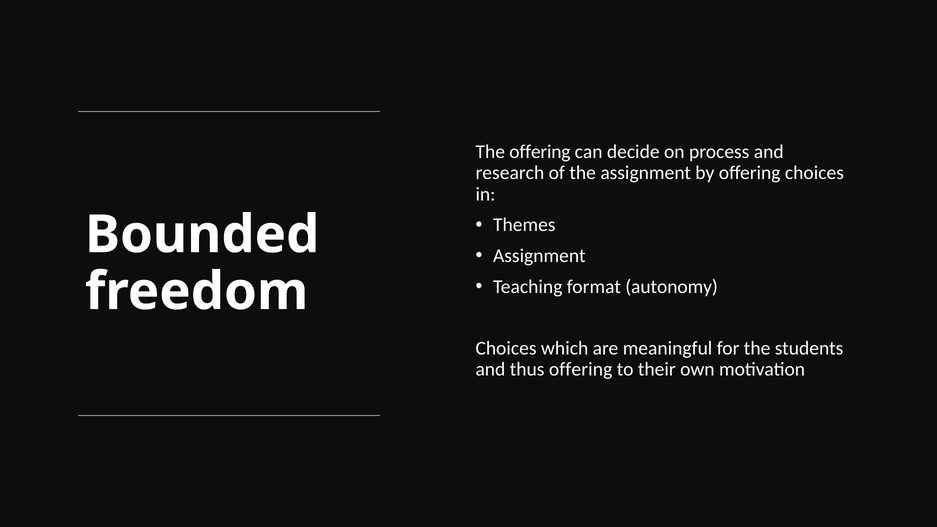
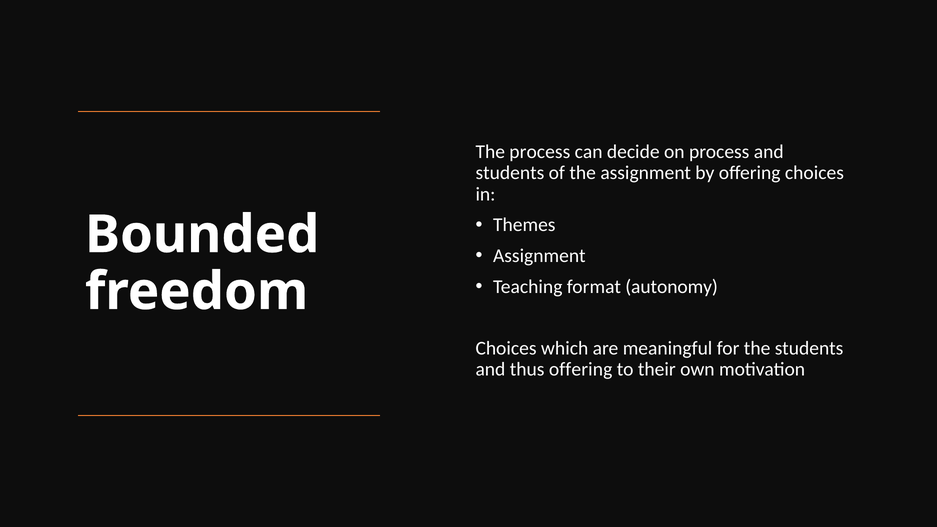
The offering: offering -> process (540, 152)
research: research -> students (510, 173)
